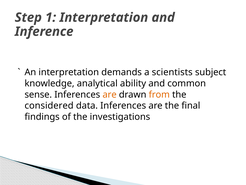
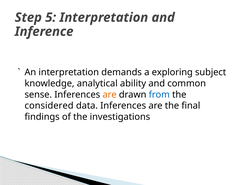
1: 1 -> 5 (51, 17)
scientists: scientists -> exploring (172, 72)
from colour: orange -> blue (159, 94)
